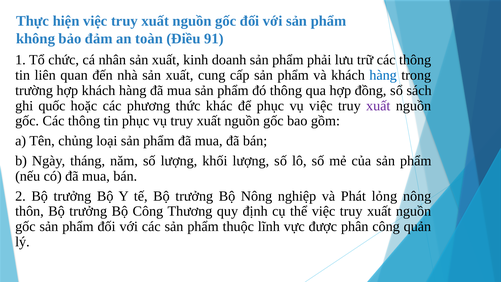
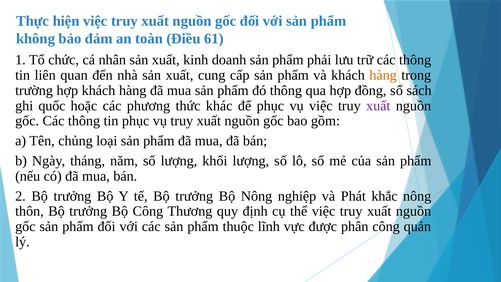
91: 91 -> 61 (214, 39)
hàng colour: blue -> orange (383, 75)
lỏng: lỏng -> khắc (385, 196)
